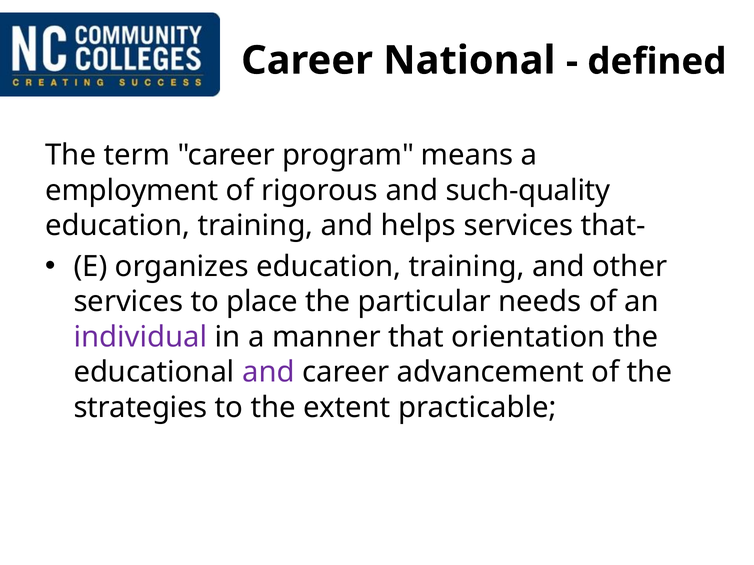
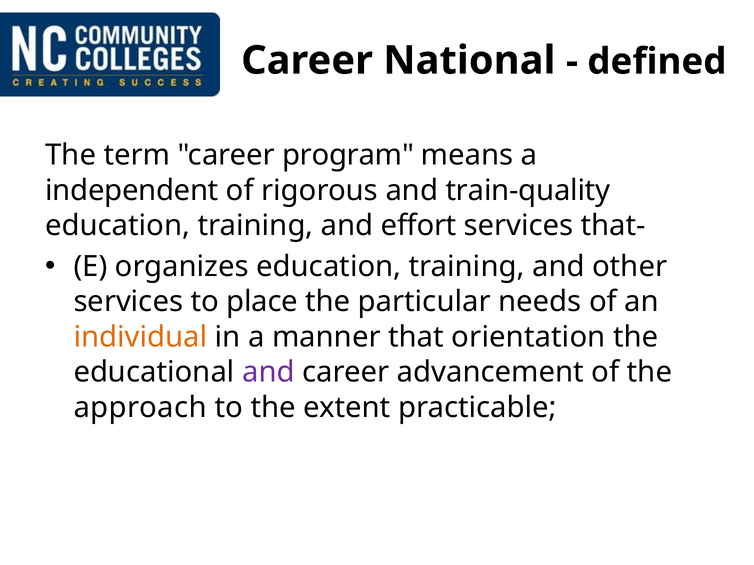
employment: employment -> independent (132, 191)
such-quality: such-quality -> train-quality (528, 191)
helps: helps -> effort (419, 226)
individual colour: purple -> orange (140, 337)
strategies: strategies -> approach (140, 408)
